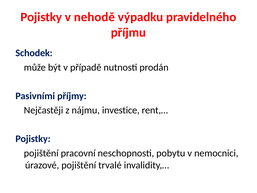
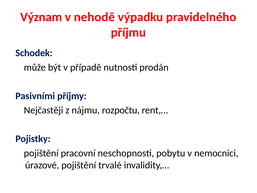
Pojistky: Pojistky -> Význam (41, 17)
investice: investice -> rozpočtu (121, 110)
